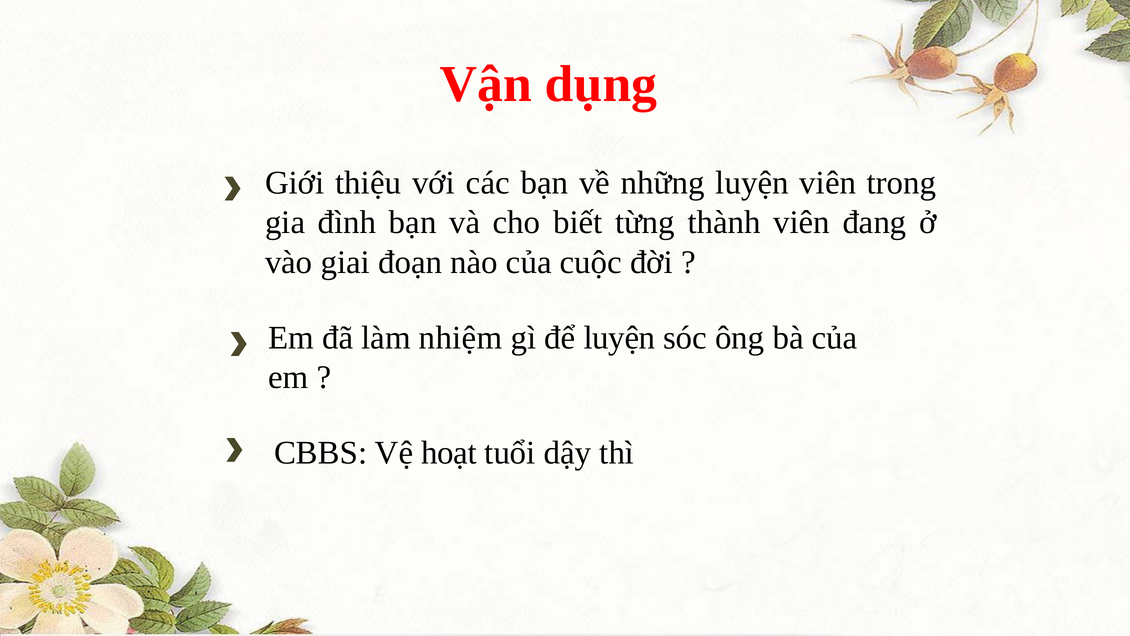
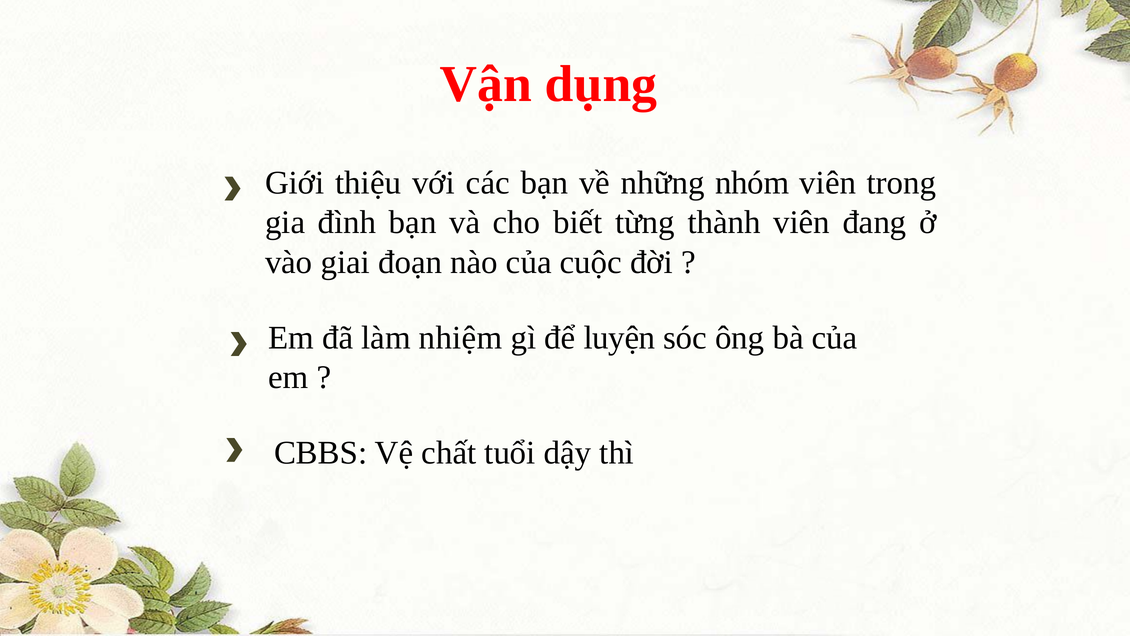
những luyện: luyện -> nhóm (752, 183)
hoạt: hoạt -> chất (449, 453)
